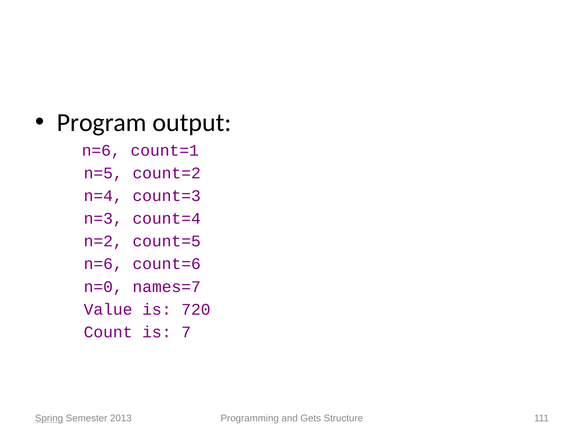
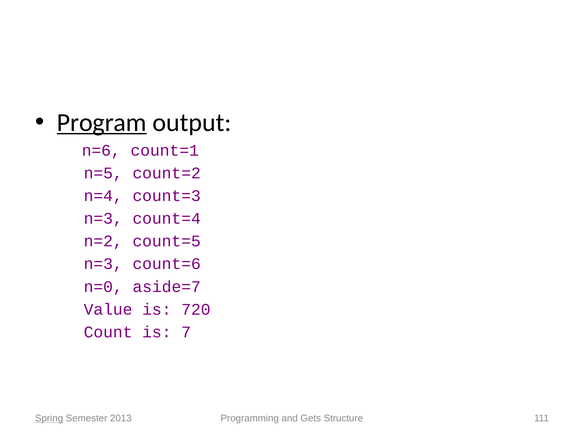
Program underline: none -> present (102, 123)
n=6: n=6 -> n=3 (103, 264)
names=7: names=7 -> aside=7 (167, 287)
